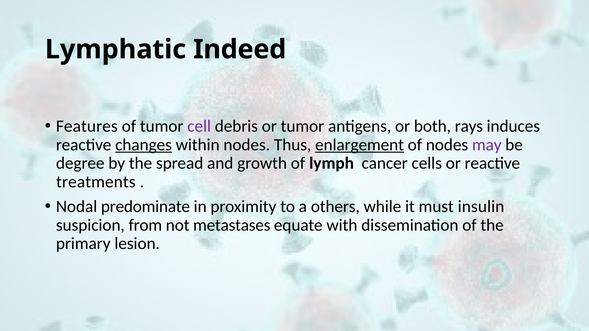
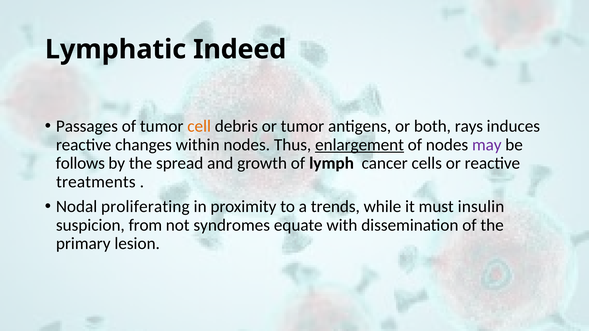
Features: Features -> Passages (87, 126)
cell colour: purple -> orange (199, 126)
changes underline: present -> none (144, 145)
degree: degree -> follows (80, 163)
predominate: predominate -> proliferating (145, 207)
others: others -> trends (335, 207)
metastases: metastases -> syndromes (232, 225)
